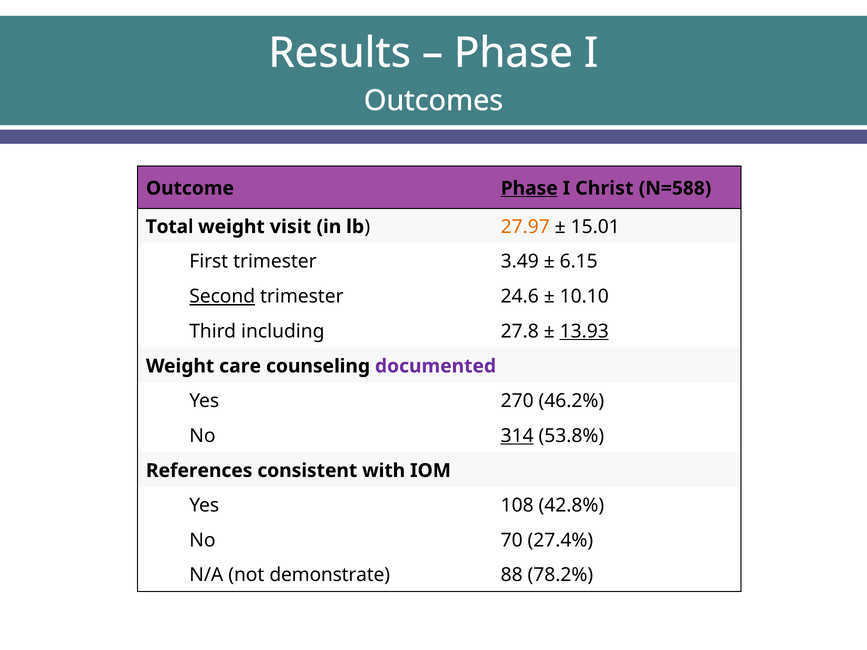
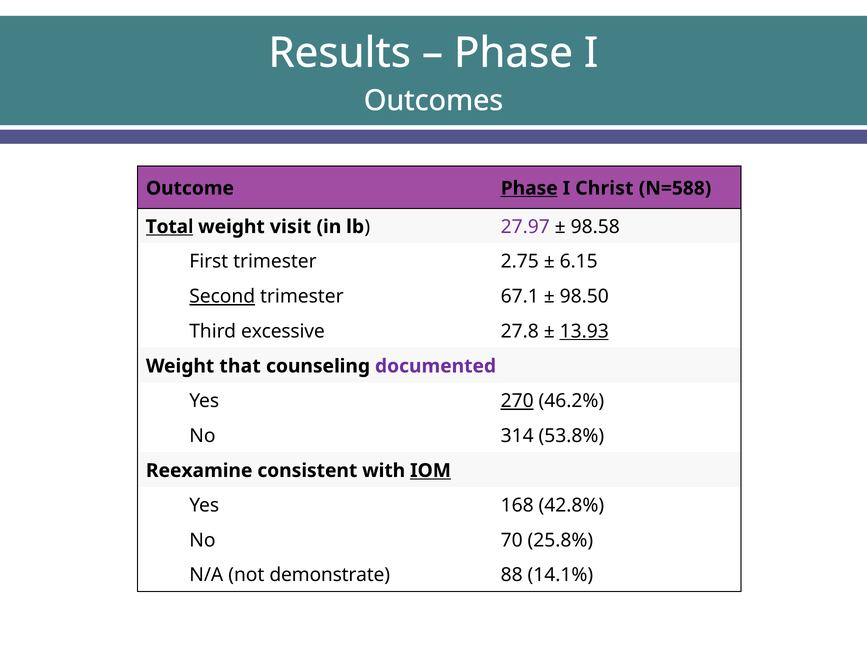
Total underline: none -> present (170, 227)
27.97 colour: orange -> purple (525, 227)
15.01: 15.01 -> 98.58 (595, 227)
3.49: 3.49 -> 2.75 (520, 262)
24.6: 24.6 -> 67.1 (520, 297)
10.10: 10.10 -> 98.50 (584, 297)
including: including -> excessive (283, 331)
care: care -> that (240, 366)
270 underline: none -> present (517, 401)
314 underline: present -> none (517, 436)
References: References -> Reexamine (199, 471)
IOM underline: none -> present (431, 471)
108: 108 -> 168 (517, 506)
27.4%: 27.4% -> 25.8% (560, 541)
78.2%: 78.2% -> 14.1% (560, 575)
